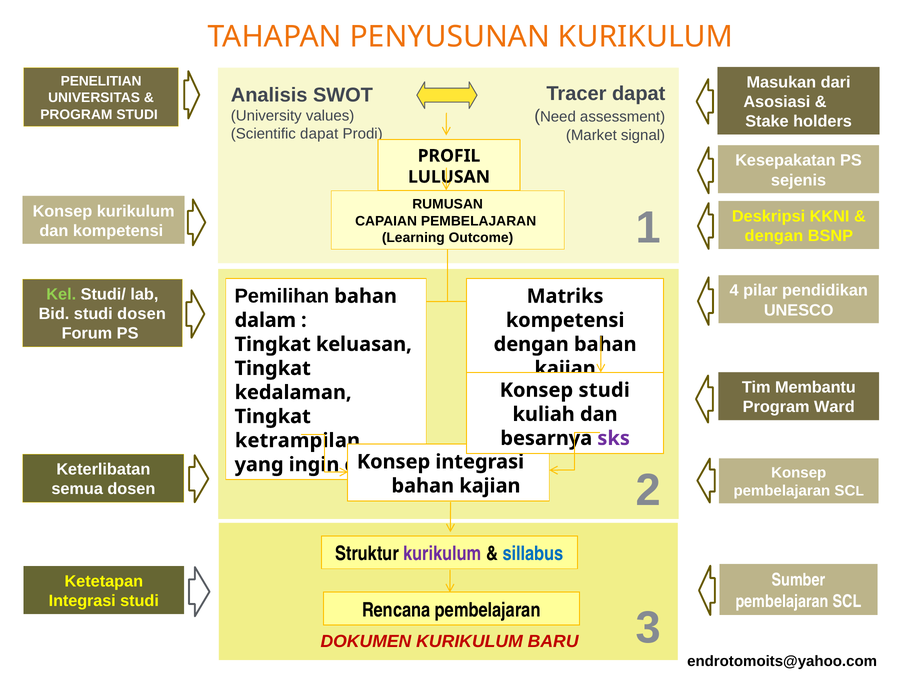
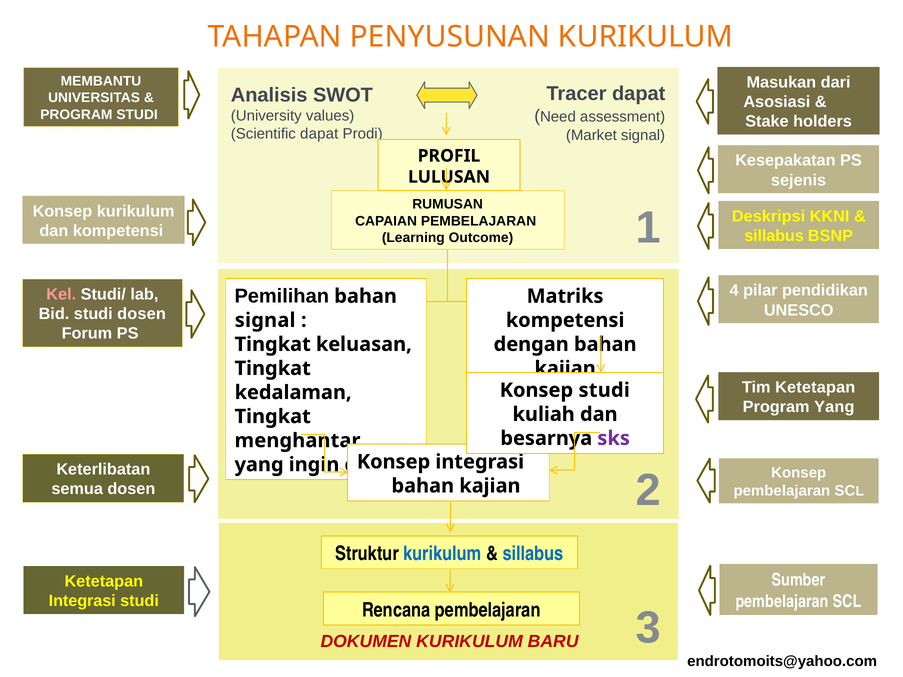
PENELITIAN: PENELITIAN -> MEMBANTU (101, 81)
dengan: dengan -> sillabus (774, 236)
Kel colour: light green -> pink (61, 294)
dalam: dalam -> signal (265, 320)
Tim Membantu: Membantu -> Ketetapan (815, 388)
Program Ward: Ward -> Yang (834, 407)
ketrampilan: ketrampilan -> menghantar (298, 441)
kurikulum colour: purple -> blue (442, 554)
